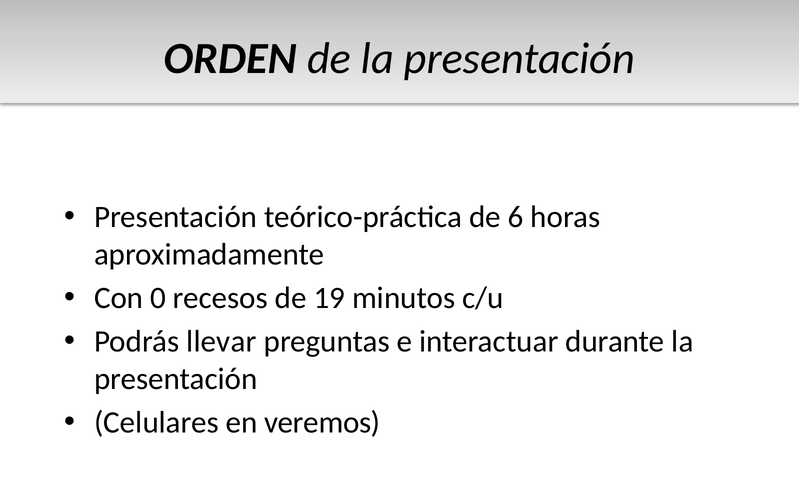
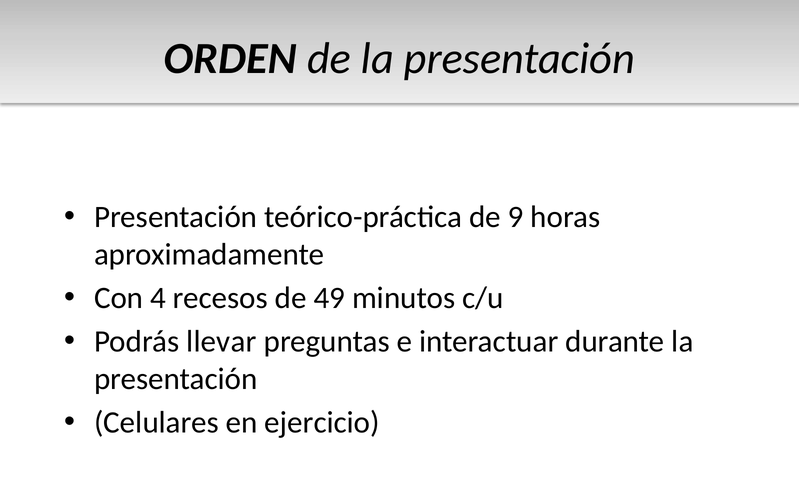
6: 6 -> 9 (516, 217)
0: 0 -> 4 (158, 298)
19: 19 -> 49 (329, 298)
veremos: veremos -> ejercicio (322, 422)
